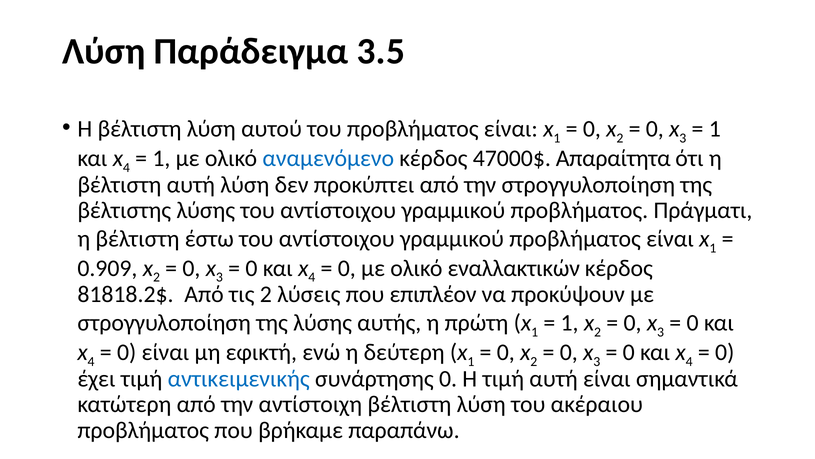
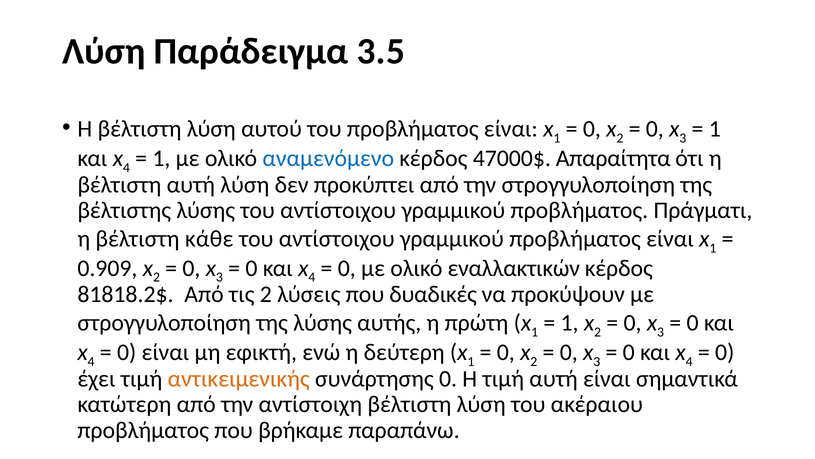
έστω: έστω -> κάθε (209, 239)
επιπλέον: επιπλέον -> δυαδικές (433, 294)
αντικειμενικής colour: blue -> orange (239, 378)
